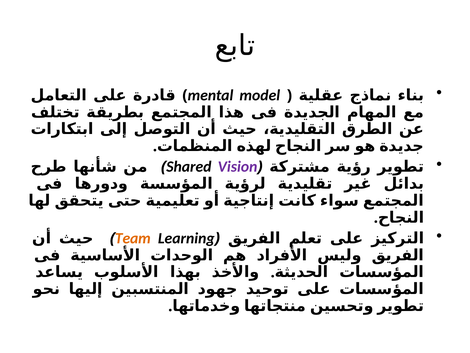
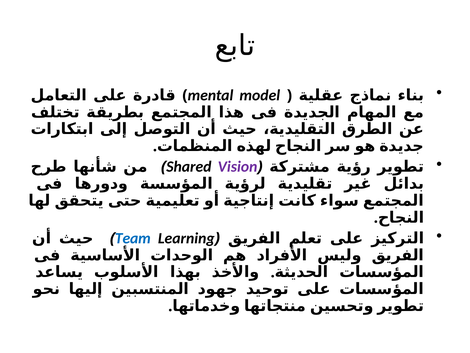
Team colour: orange -> blue (133, 238)
